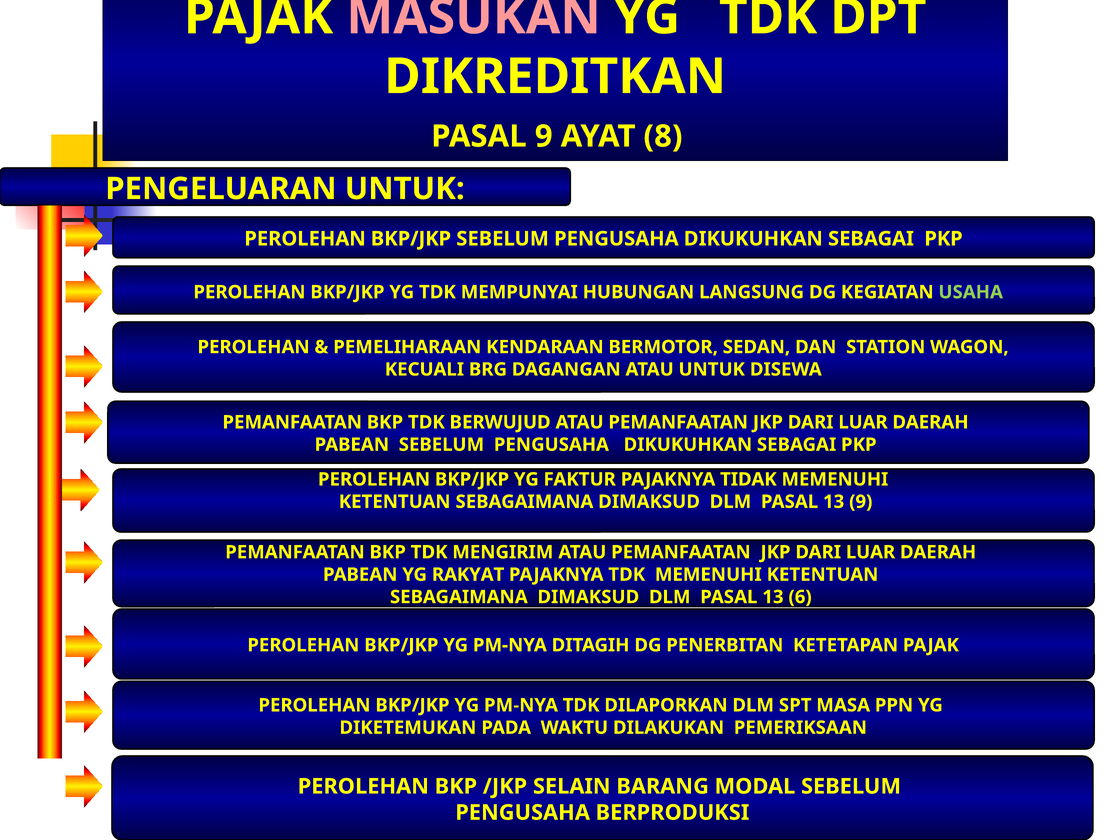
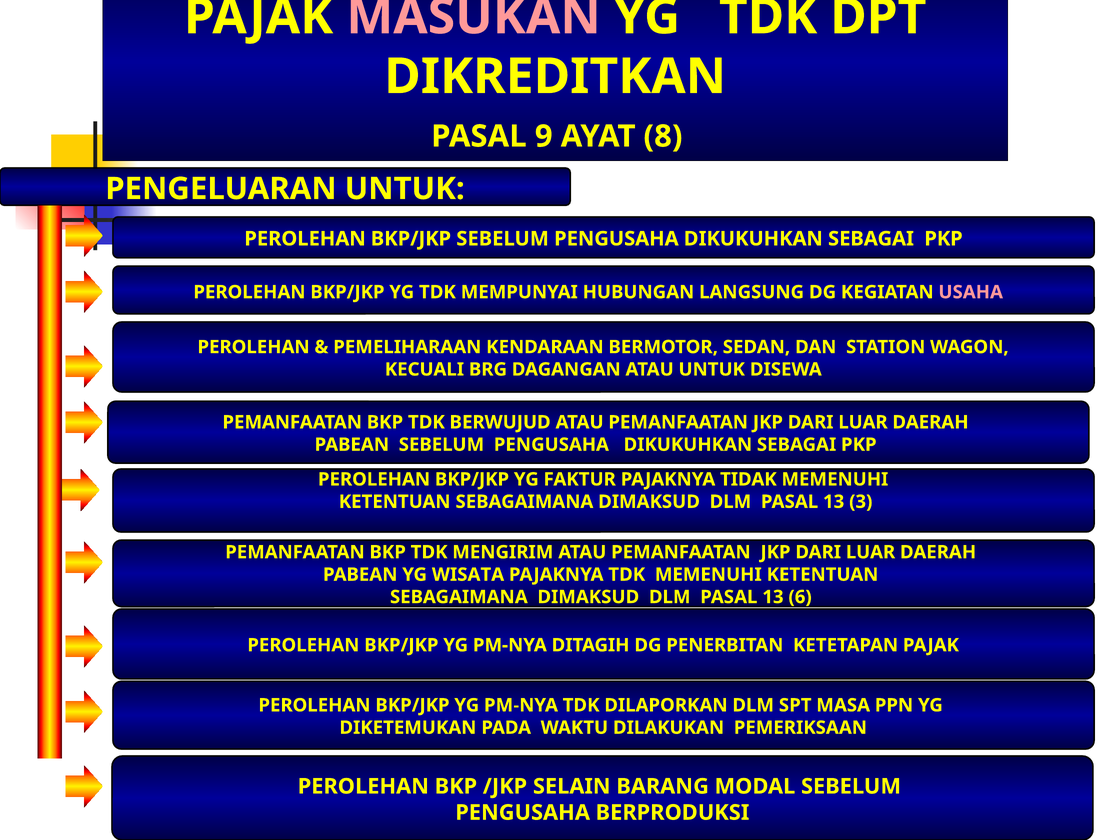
USAHA colour: light green -> pink (971, 292)
13 9: 9 -> 3 (861, 502)
RAKYAT: RAKYAT -> WISATA (468, 575)
